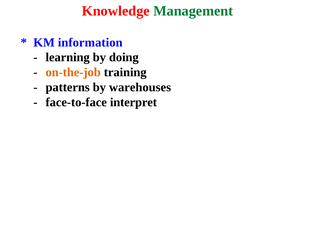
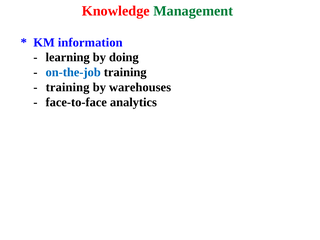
on-the-job colour: orange -> blue (73, 72)
patterns: patterns -> training (68, 87)
interpret: interpret -> analytics (133, 102)
